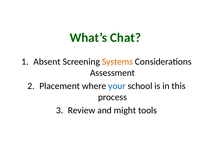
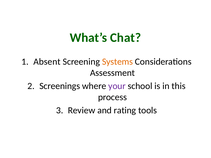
Placement: Placement -> Screenings (60, 86)
your colour: blue -> purple (117, 86)
might: might -> rating (125, 111)
